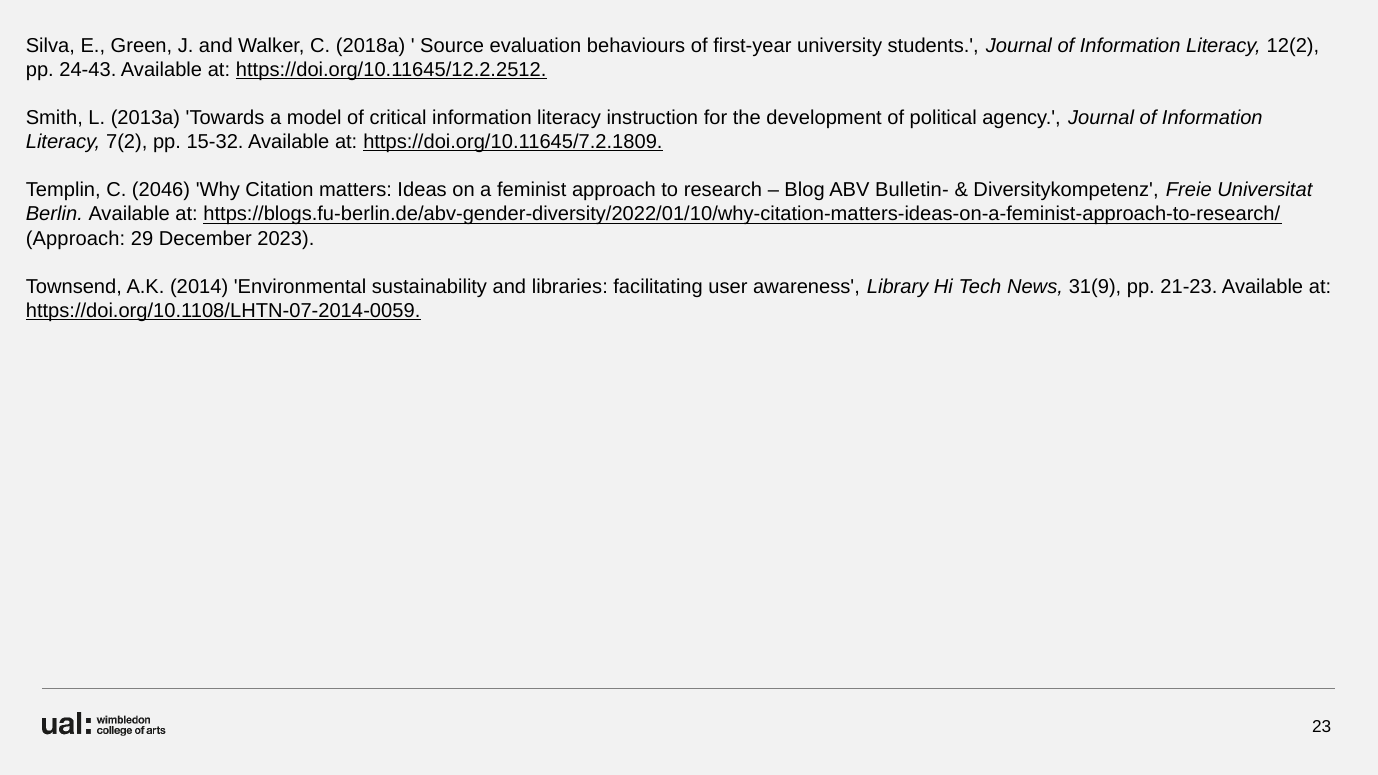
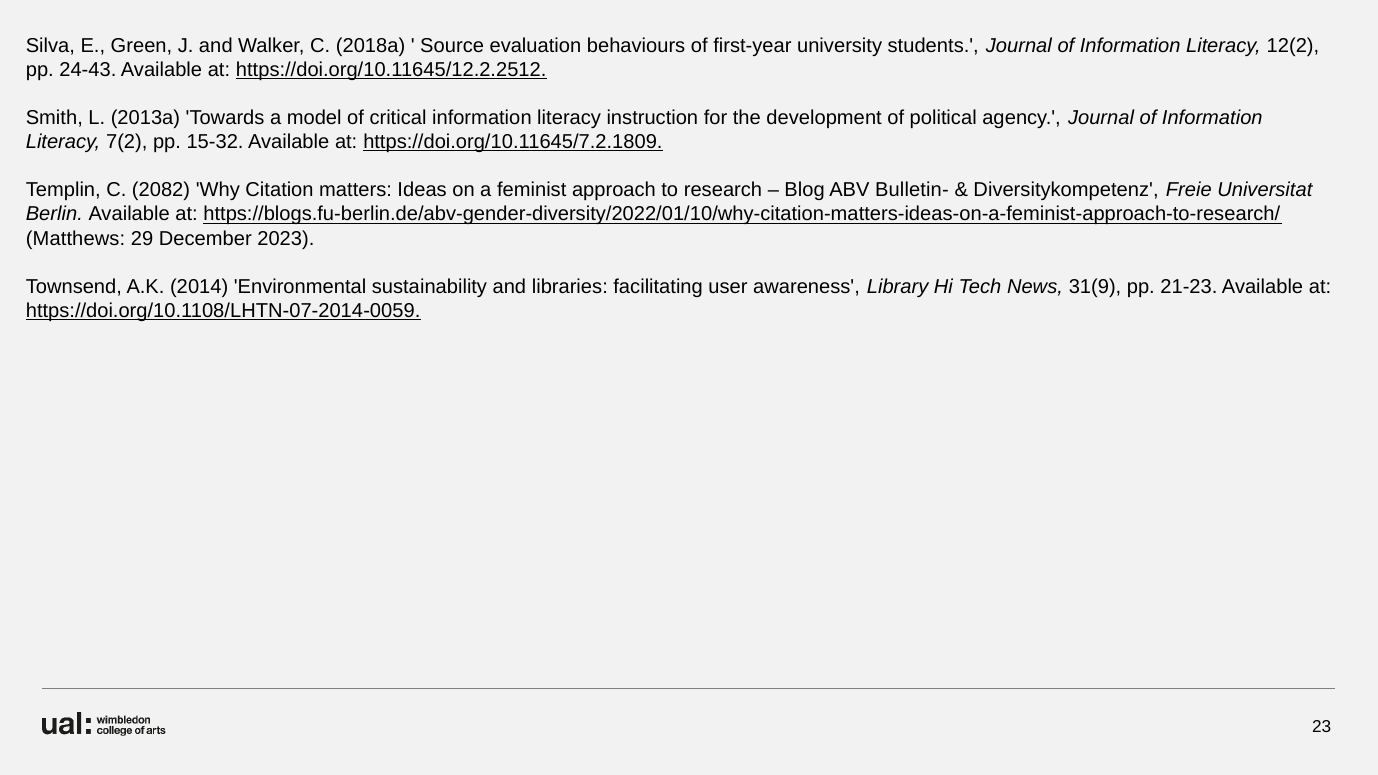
2046: 2046 -> 2082 (161, 190)
Approach: Approach -> Matthews (76, 238)
